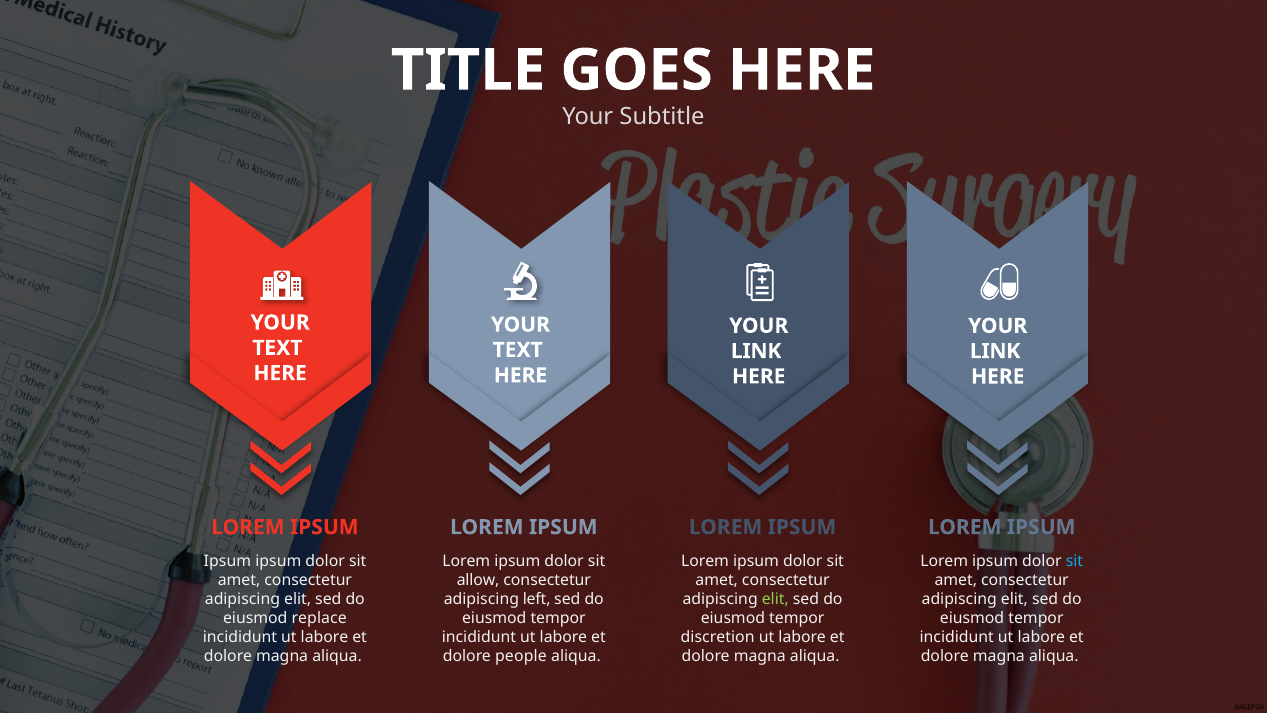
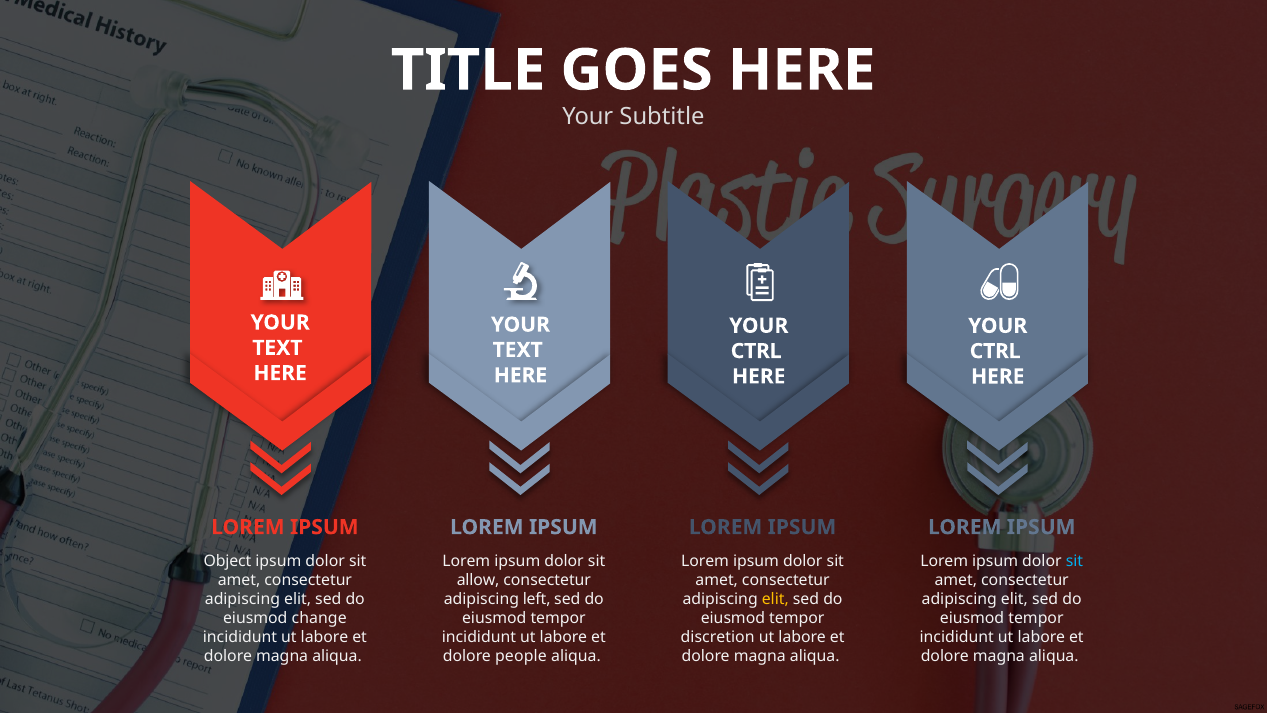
LINK: LINK -> CTRL (756, 351)
LINK: LINK -> CTRL (995, 351)
Ipsum: Ipsum -> Object (227, 561)
elit colour: light green -> yellow (775, 599)
replace: replace -> change (319, 618)
